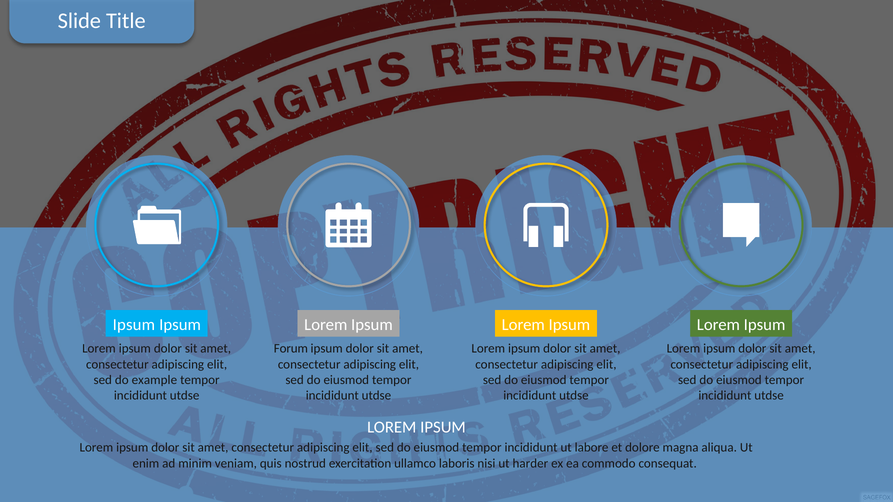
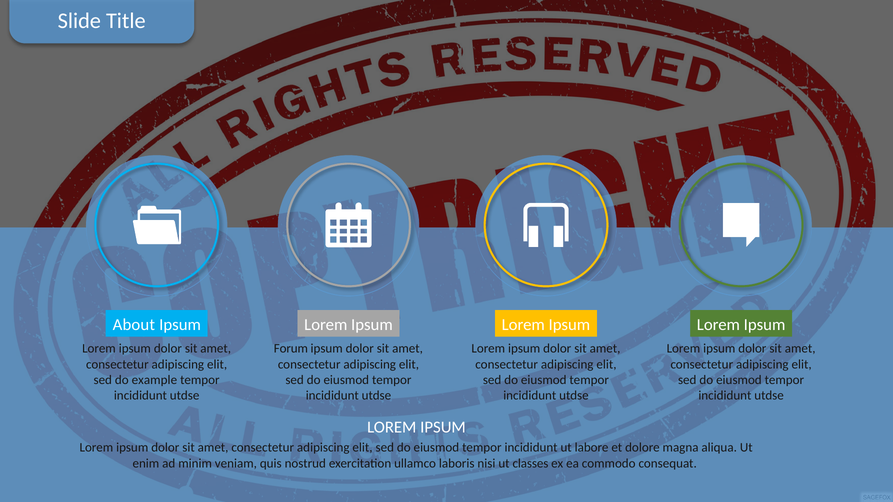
Ipsum: Ipsum -> About (134, 325)
harder: harder -> classes (530, 463)
